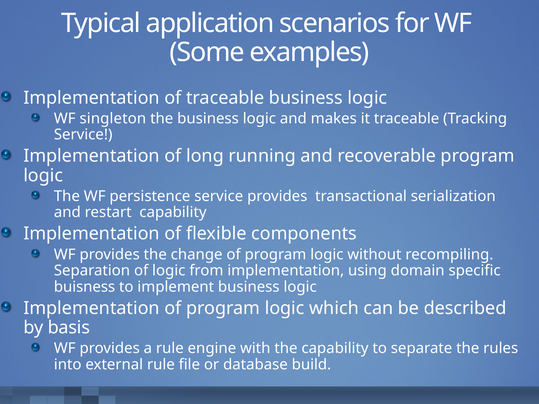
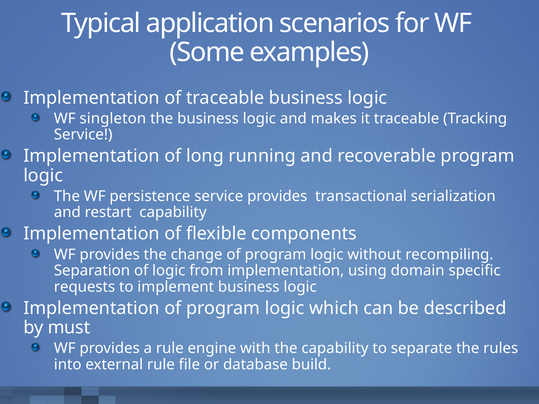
buisness: buisness -> requests (85, 287)
basis: basis -> must (69, 328)
